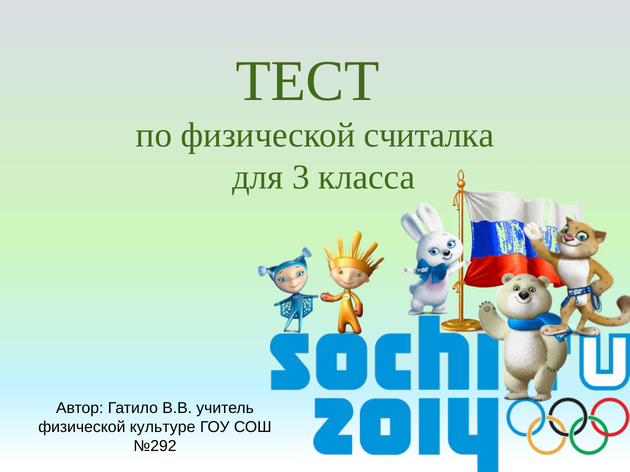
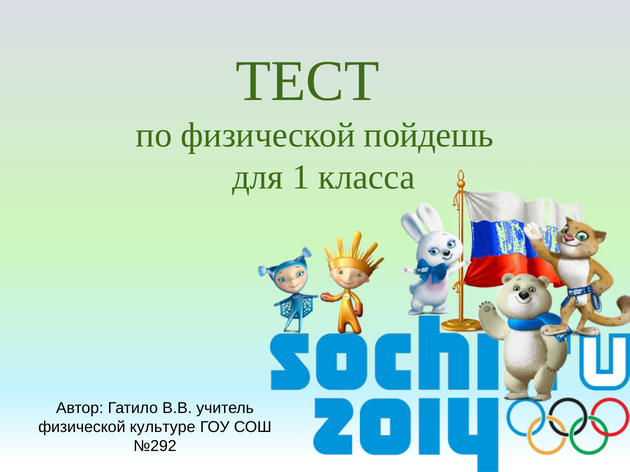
считалка: считалка -> пойдешь (429, 135)
3: 3 -> 1 (301, 177)
